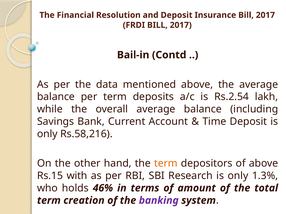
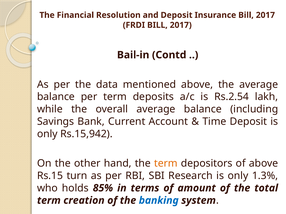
Rs.58,216: Rs.58,216 -> Rs.15,942 (86, 134)
with: with -> turn (77, 176)
46%: 46% -> 85% (103, 188)
banking colour: purple -> blue (159, 201)
